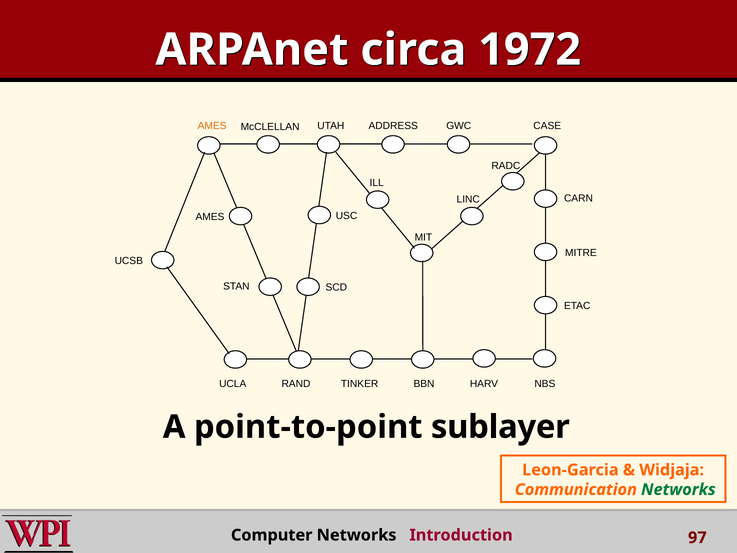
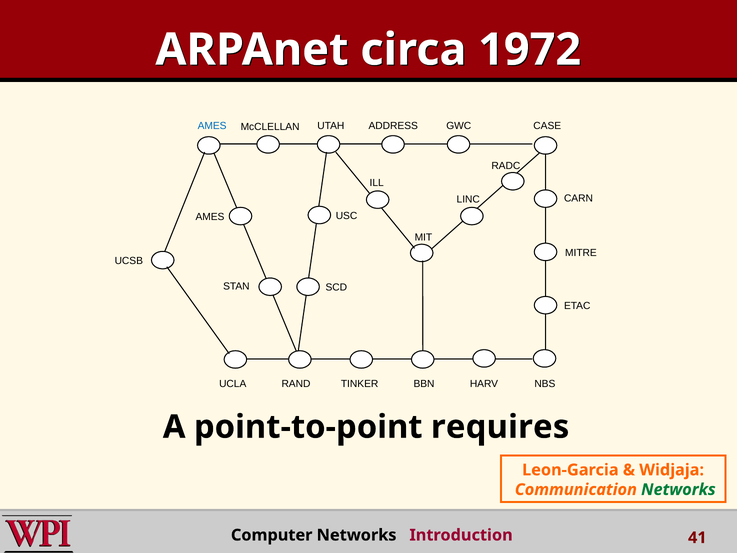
AMES colour: orange -> blue (212, 126)
sublayer: sublayer -> requires (500, 427)
97: 97 -> 41 (697, 537)
